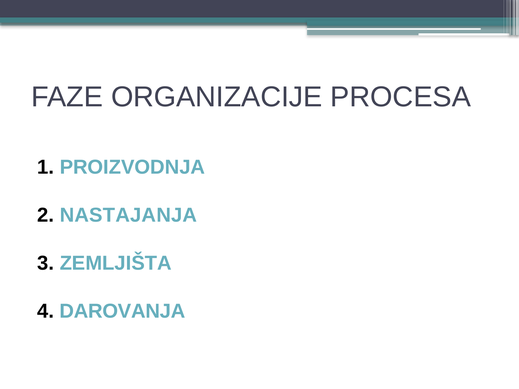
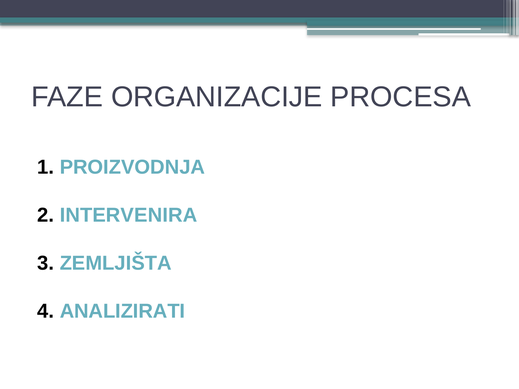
NASTAJANJA: NASTAJANJA -> INTERVENIRA (128, 215)
DAROVANJA: DAROVANJA -> ANALIZIRATI (122, 311)
